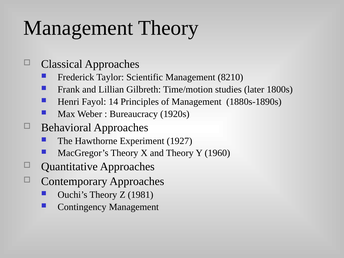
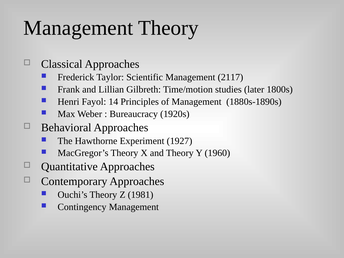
8210: 8210 -> 2117 (230, 77)
